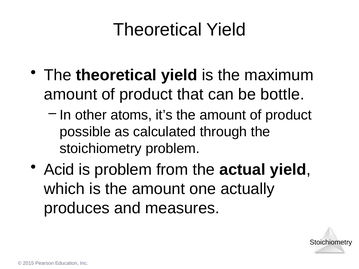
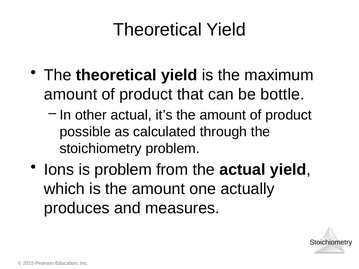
other atoms: atoms -> actual (131, 115)
Acid: Acid -> Ions (59, 170)
